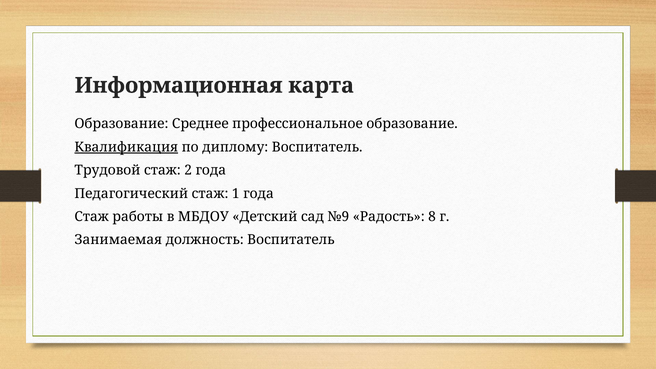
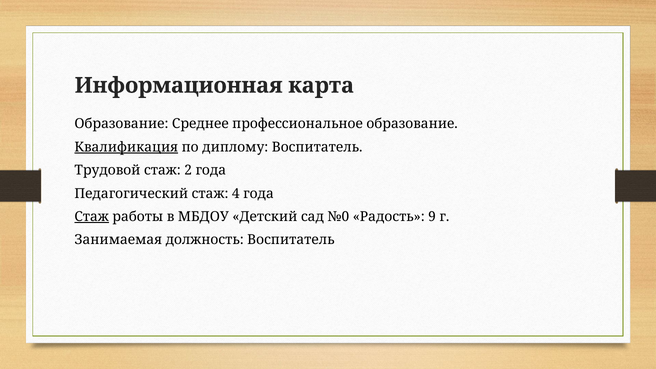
1: 1 -> 4 (236, 193)
Стаж underline: none -> present (92, 217)
№9: №9 -> №0 (338, 217)
8: 8 -> 9 (432, 217)
